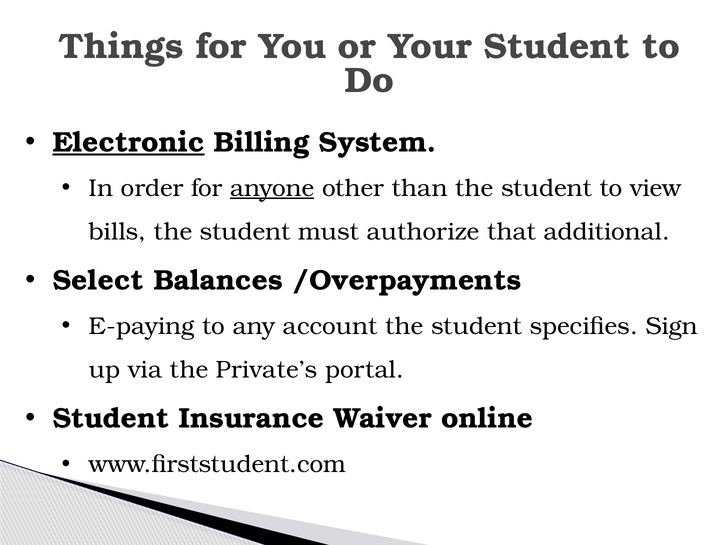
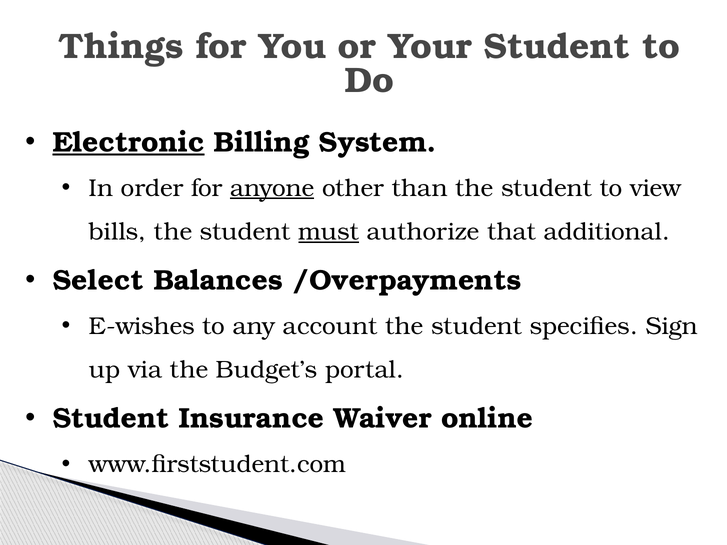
must underline: none -> present (329, 232)
E-paying: E-paying -> E-wishes (142, 326)
Private’s: Private’s -> Budget’s (267, 370)
